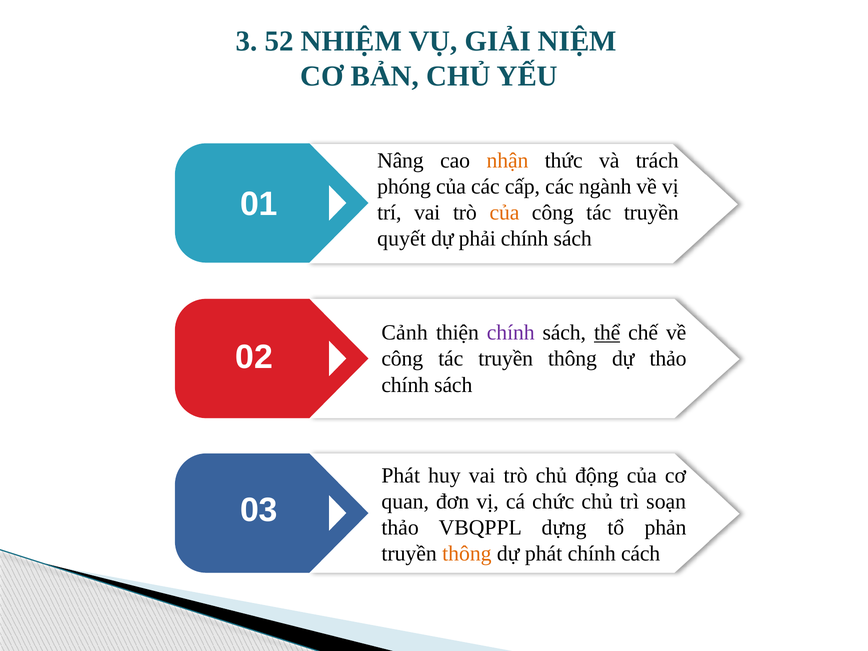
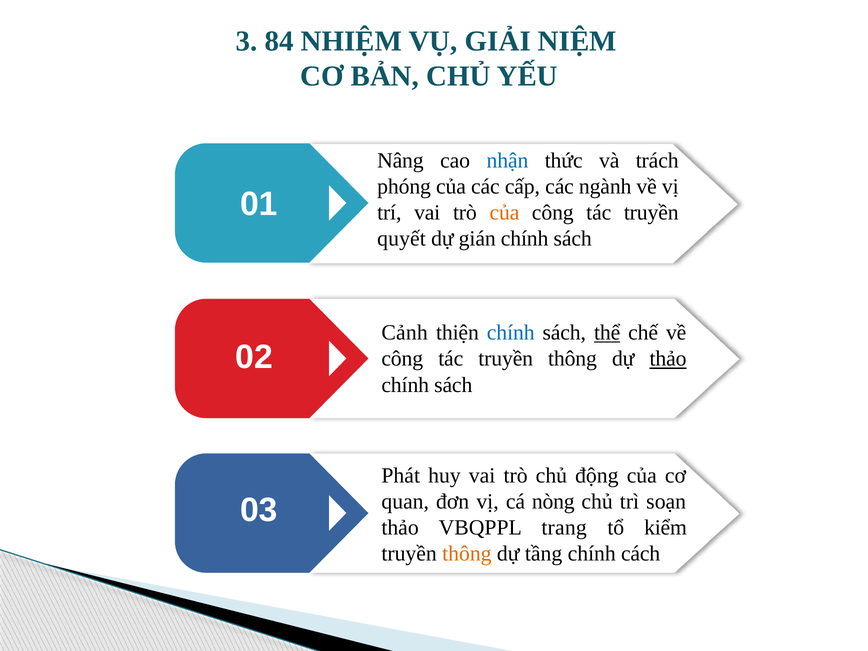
52: 52 -> 84 (279, 41)
nhận colour: orange -> blue (507, 161)
phải: phải -> gián (477, 239)
chính colour: purple -> blue (511, 333)
thảo underline: none -> present (668, 359)
chức: chức -> nòng (553, 502)
dựng: dựng -> trang (564, 528)
phản: phản -> kiểm (666, 528)
dự phát: phát -> tầng (544, 554)
